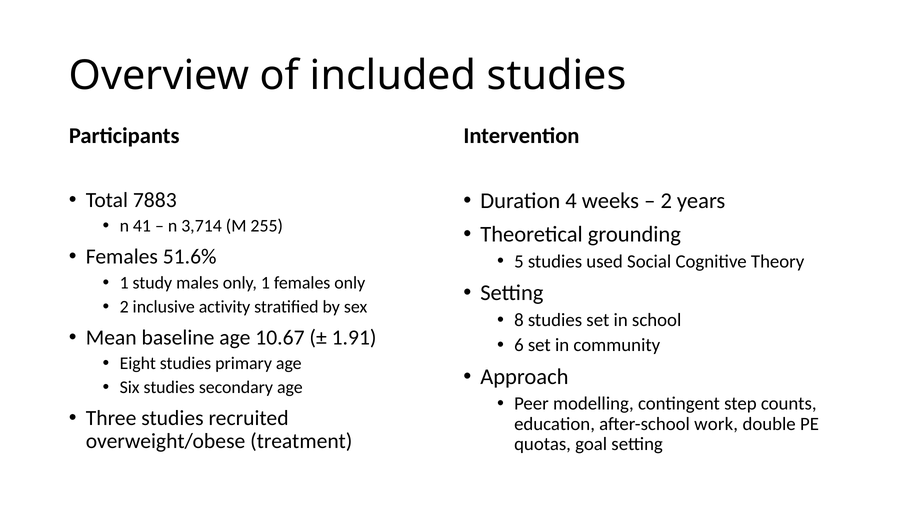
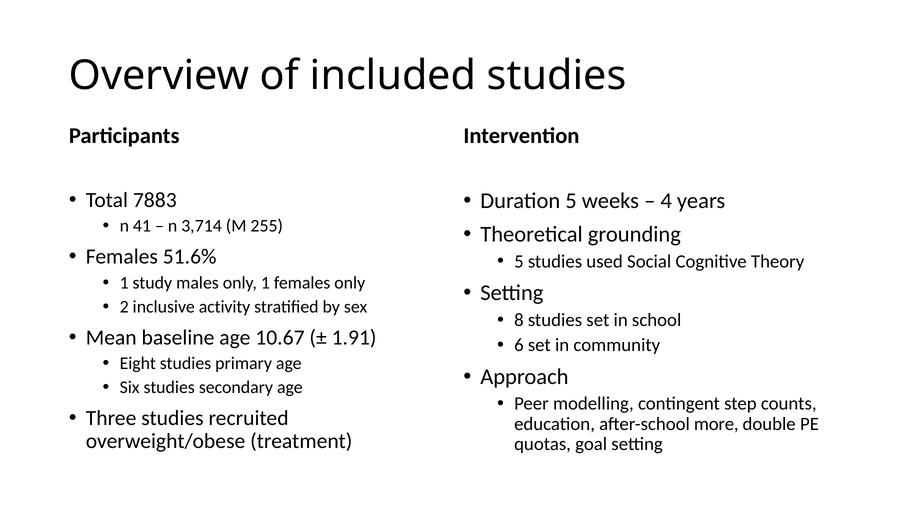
Duration 4: 4 -> 5 (571, 201)
2: 2 -> 4 (666, 201)
work: work -> more (716, 424)
